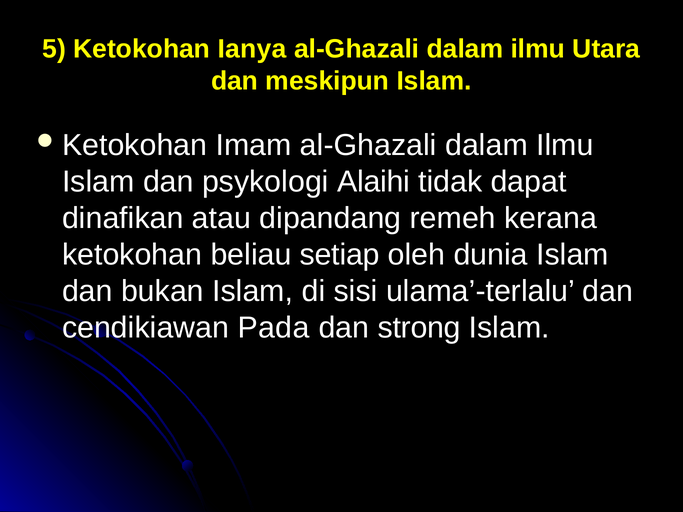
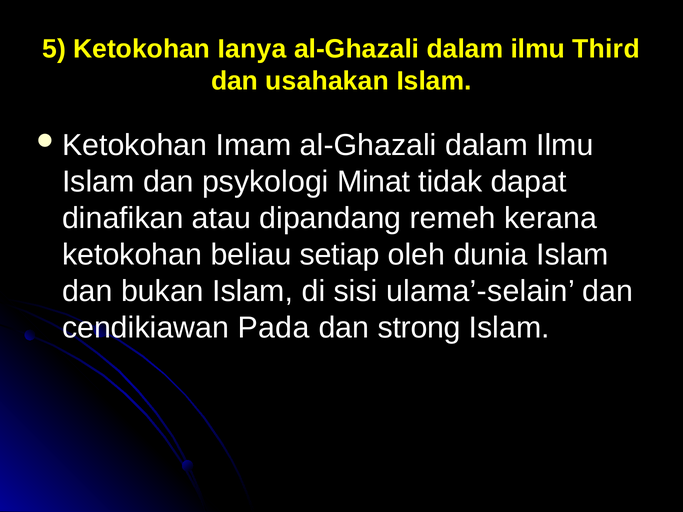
Utara: Utara -> Third (606, 49)
meskipun: meskipun -> usahakan (327, 81)
Alaihi: Alaihi -> Minat (374, 182)
ulama’-terlalu: ulama’-terlalu -> ulama’-selain (480, 291)
